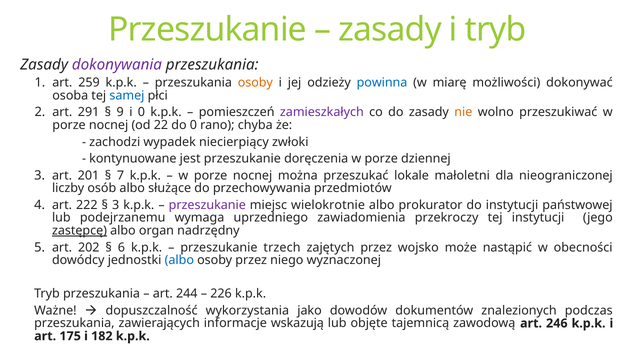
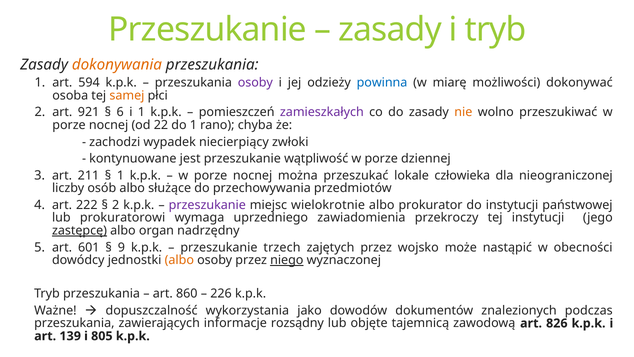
dokonywania colour: purple -> orange (117, 64)
259: 259 -> 594 (89, 83)
osoby colour: orange -> purple (255, 83)
samej colour: blue -> orange (127, 95)
291: 291 -> 921 (89, 112)
9: 9 -> 6 (120, 112)
i 0: 0 -> 1 (141, 112)
do 0: 0 -> 1 (193, 125)
doręczenia: doręczenia -> wątpliwość (316, 159)
201: 201 -> 211 (88, 175)
7: 7 -> 1 (121, 175)
małoletni: małoletni -> człowieka (462, 175)
3: 3 -> 2 (116, 205)
podejrzanemu: podejrzanemu -> prokuratorowi (123, 218)
202: 202 -> 601 (89, 247)
6: 6 -> 9 (121, 247)
albo colour: blue -> orange (179, 260)
niego underline: none -> present (287, 260)
244: 244 -> 860 (187, 293)
wskazują: wskazują -> rozsądny (297, 323)
246: 246 -> 826 (557, 323)
175: 175 -> 139 (70, 336)
182: 182 -> 805 (102, 336)
